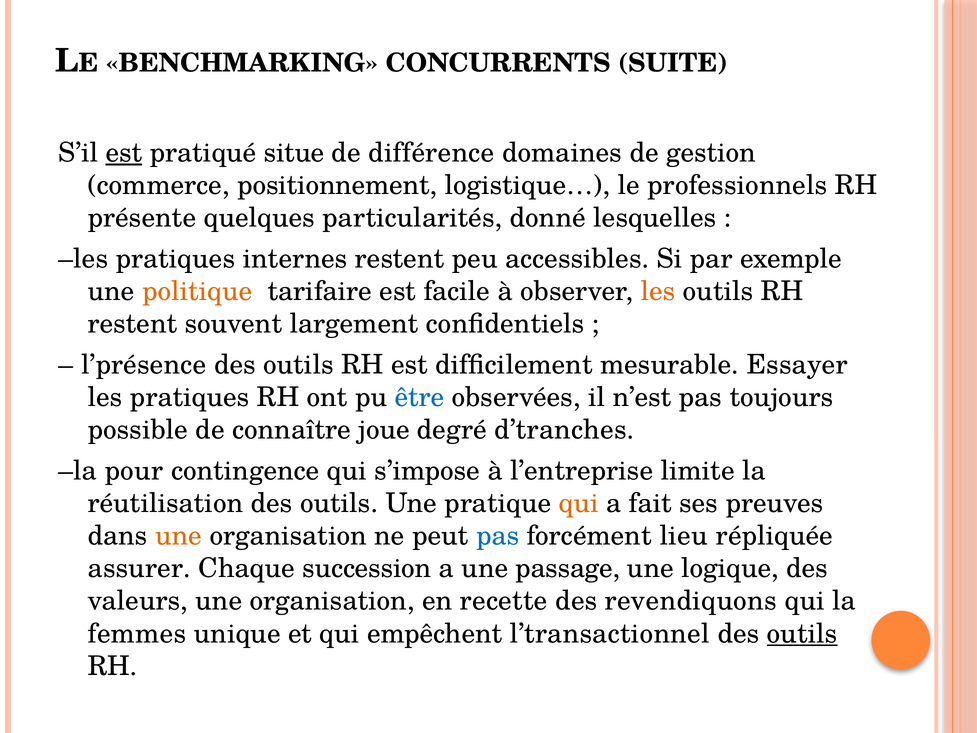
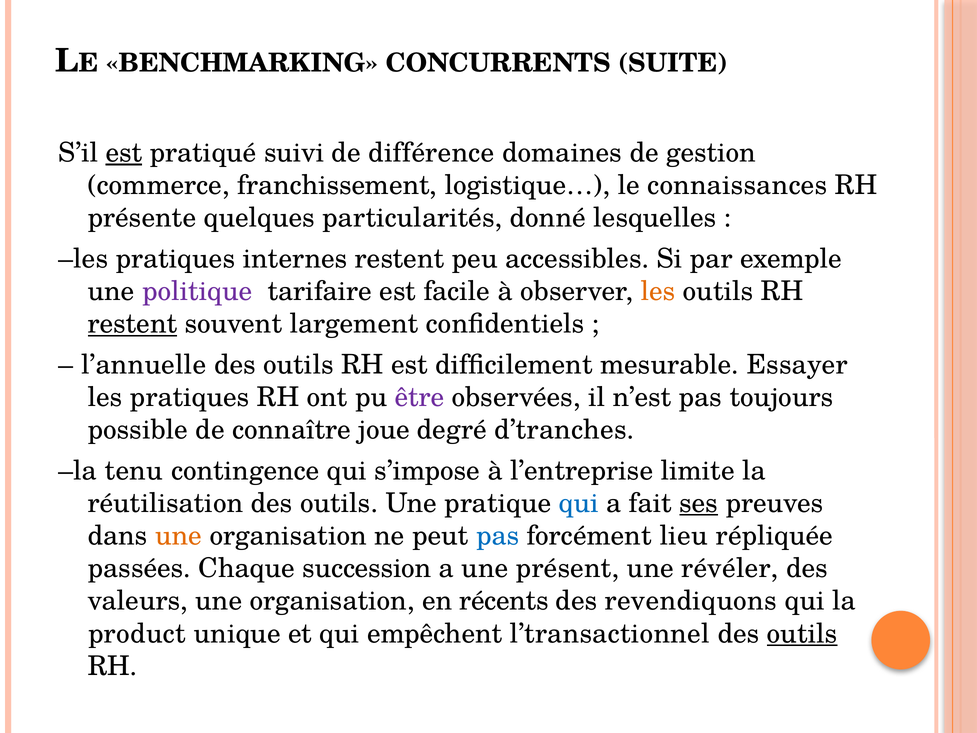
situe: situe -> suivi (294, 153)
positionnement: positionnement -> franchissement (337, 185)
professionnels: professionnels -> connaissances (737, 185)
politique colour: orange -> purple (197, 291)
restent underline: none -> present (132, 324)
l’présence: l’présence -> l’annuelle (144, 365)
être colour: blue -> purple (420, 397)
pour: pour -> tenu (134, 470)
qui colour: orange -> blue (579, 503)
ses underline: none -> present (699, 503)
assurer: assurer -> passées (139, 568)
passage: passage -> présent (567, 568)
logique: logique -> révéler (730, 568)
recette: recette -> récents (504, 601)
femmes: femmes -> product (137, 633)
